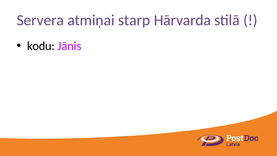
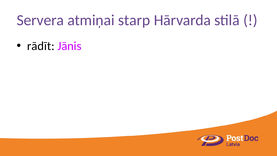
kodu: kodu -> rādīt (41, 46)
